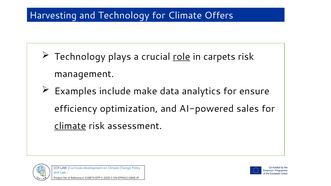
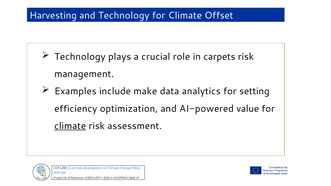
Offers: Offers -> Offset (219, 15)
role underline: present -> none (182, 57)
ensure: ensure -> setting (254, 91)
sales: sales -> value (248, 109)
